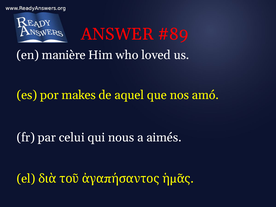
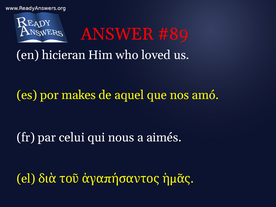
manière: manière -> hicieran (64, 55)
